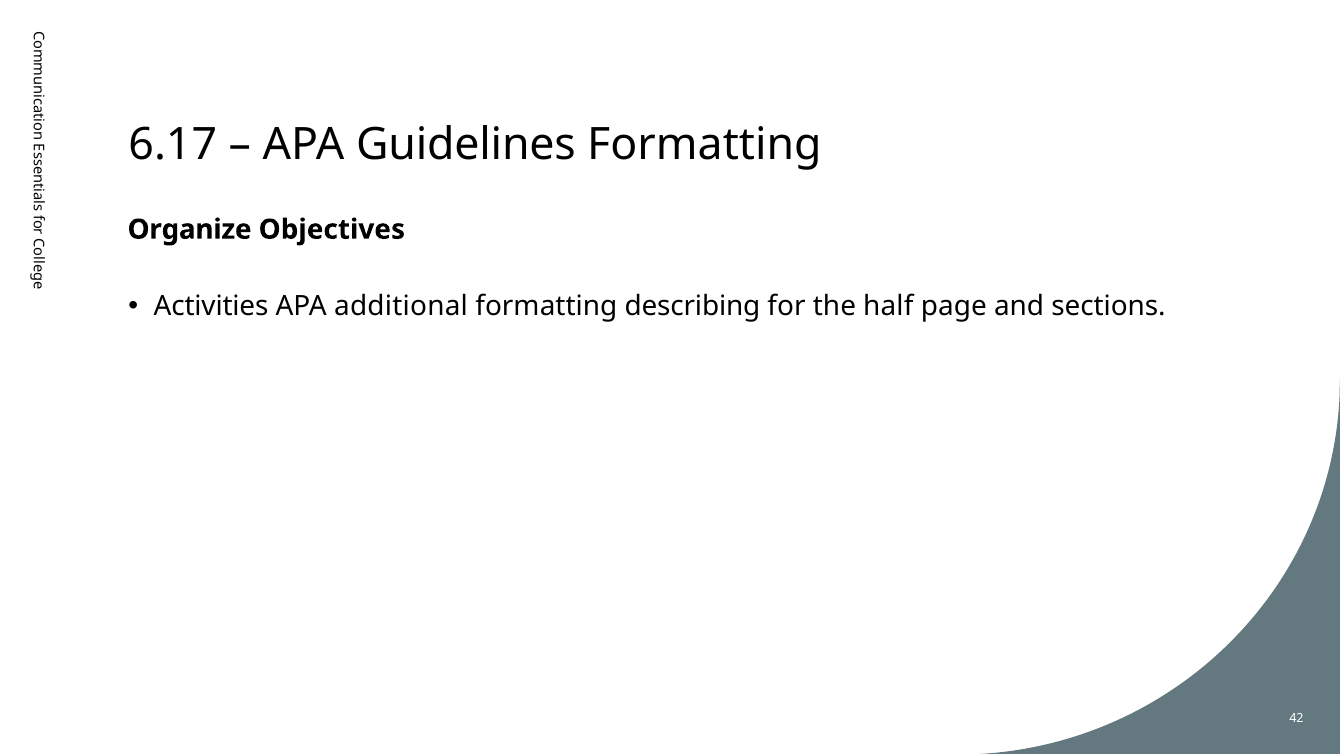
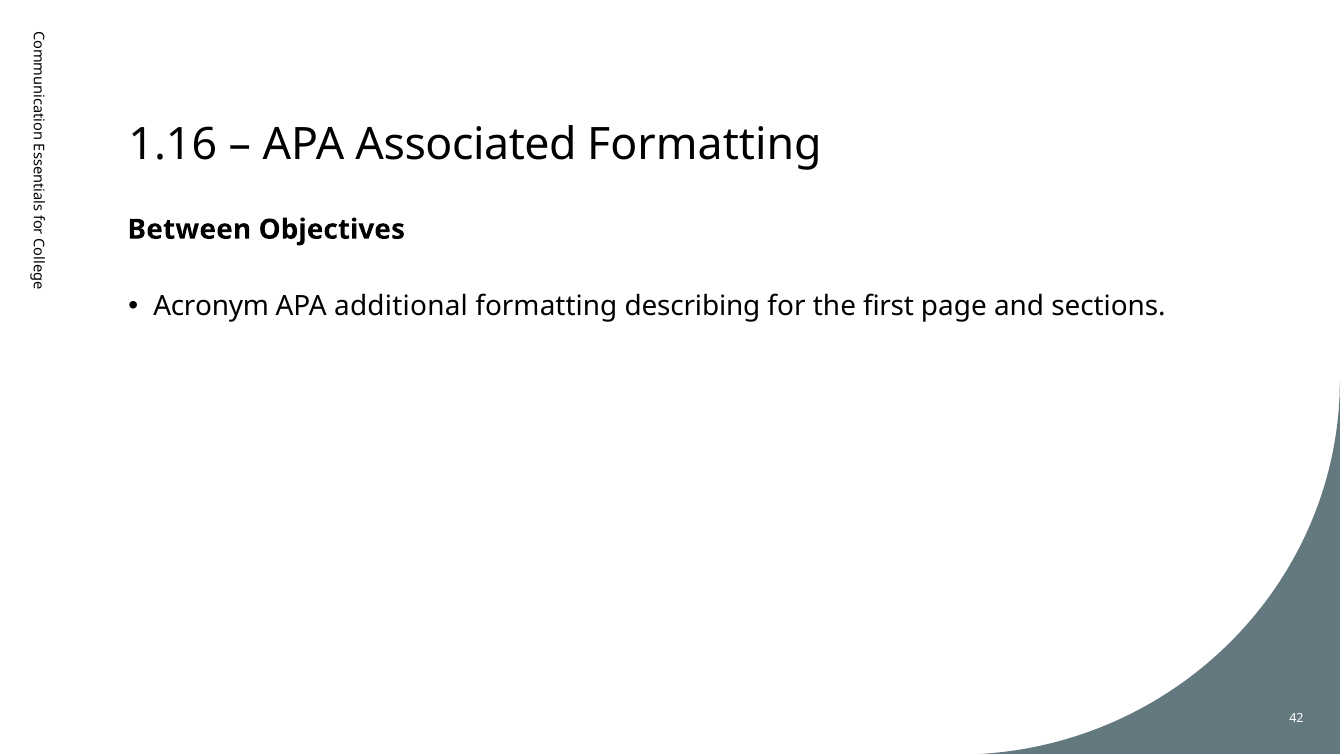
6.17: 6.17 -> 1.16 (173, 145)
Guidelines: Guidelines -> Associated (466, 145)
Organize: Organize -> Between (189, 229)
Activities: Activities -> Acronym (211, 306)
half: half -> first (889, 306)
